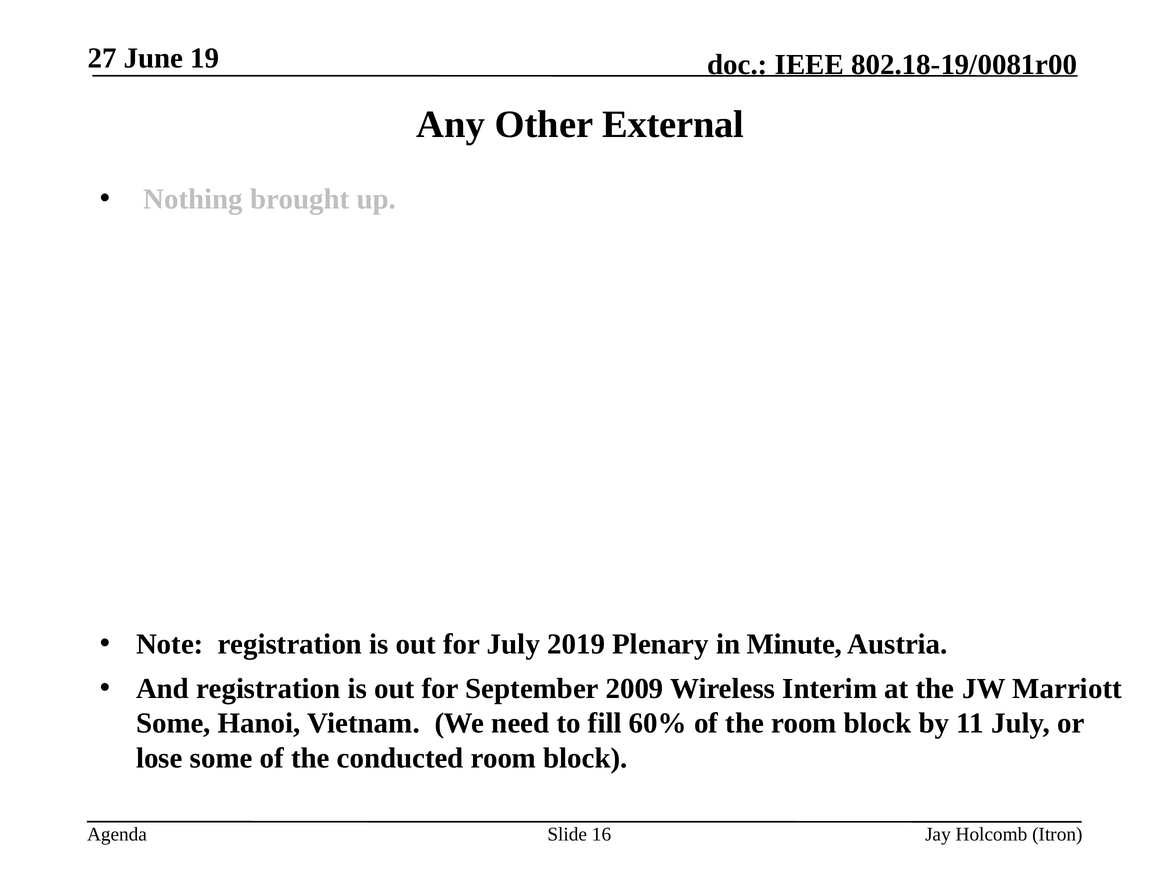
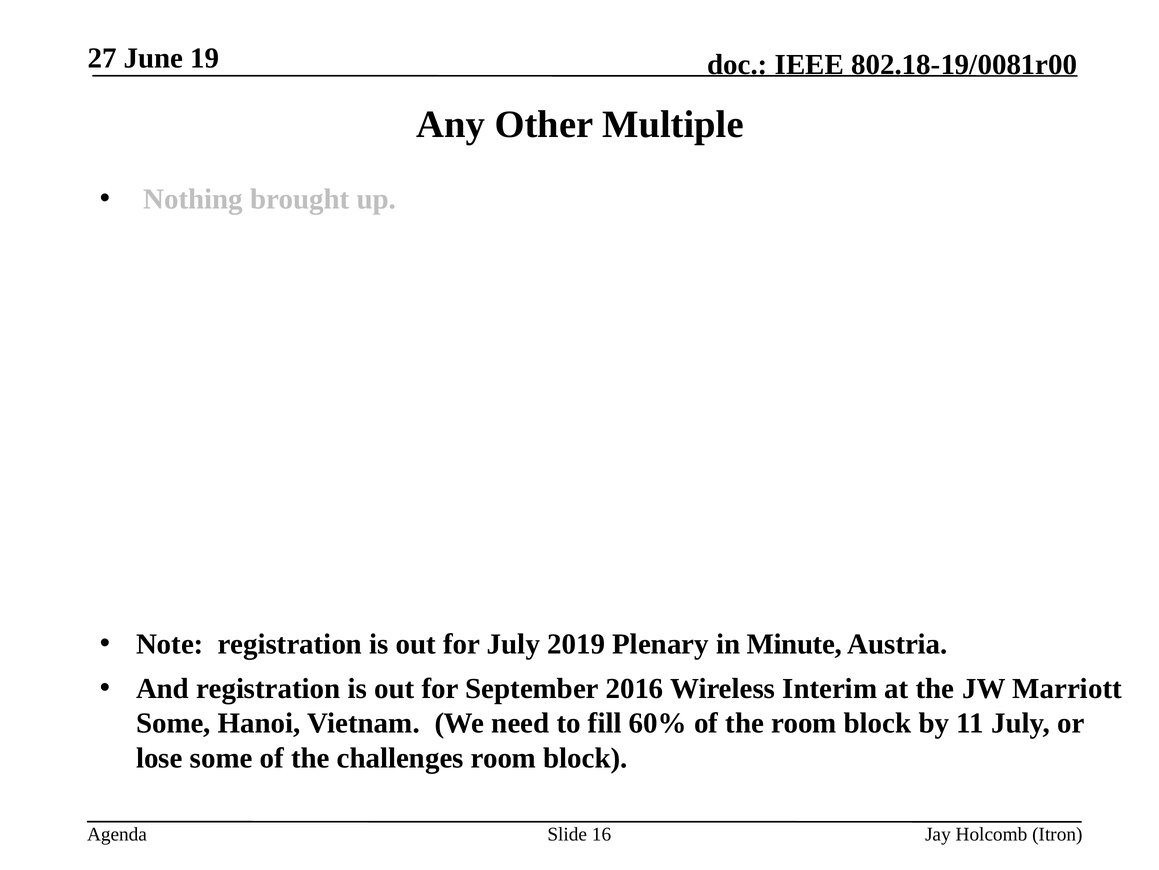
External: External -> Multiple (673, 124)
2009: 2009 -> 2016 (635, 688)
conducted: conducted -> challenges (400, 758)
